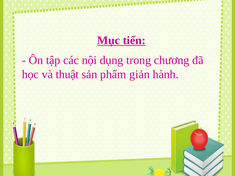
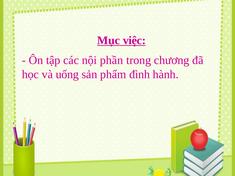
tiến: tiến -> việc (134, 40)
dụng: dụng -> phần (111, 60)
thuật: thuật -> uống (67, 74)
giản: giản -> đình (140, 74)
